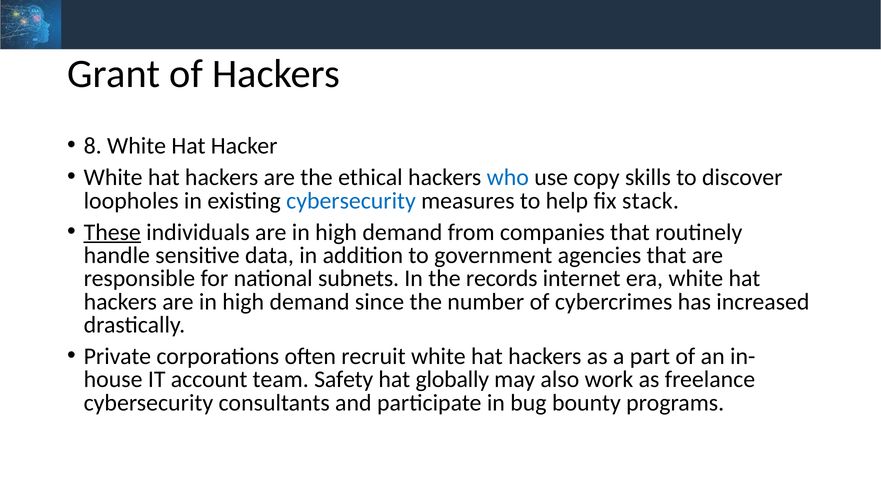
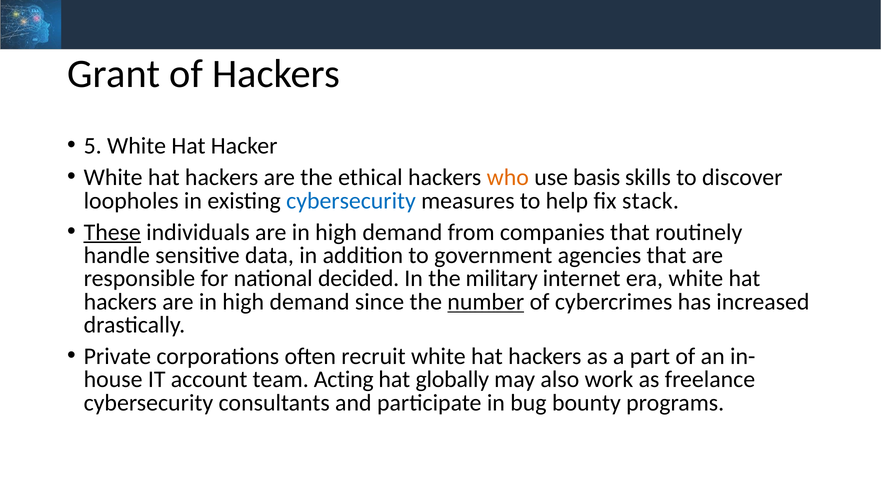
8: 8 -> 5 (93, 146)
who colour: blue -> orange (508, 177)
copy: copy -> basis (597, 177)
subnets: subnets -> decided (359, 278)
records: records -> military (502, 278)
number underline: none -> present (486, 301)
Safety: Safety -> Acting (344, 379)
